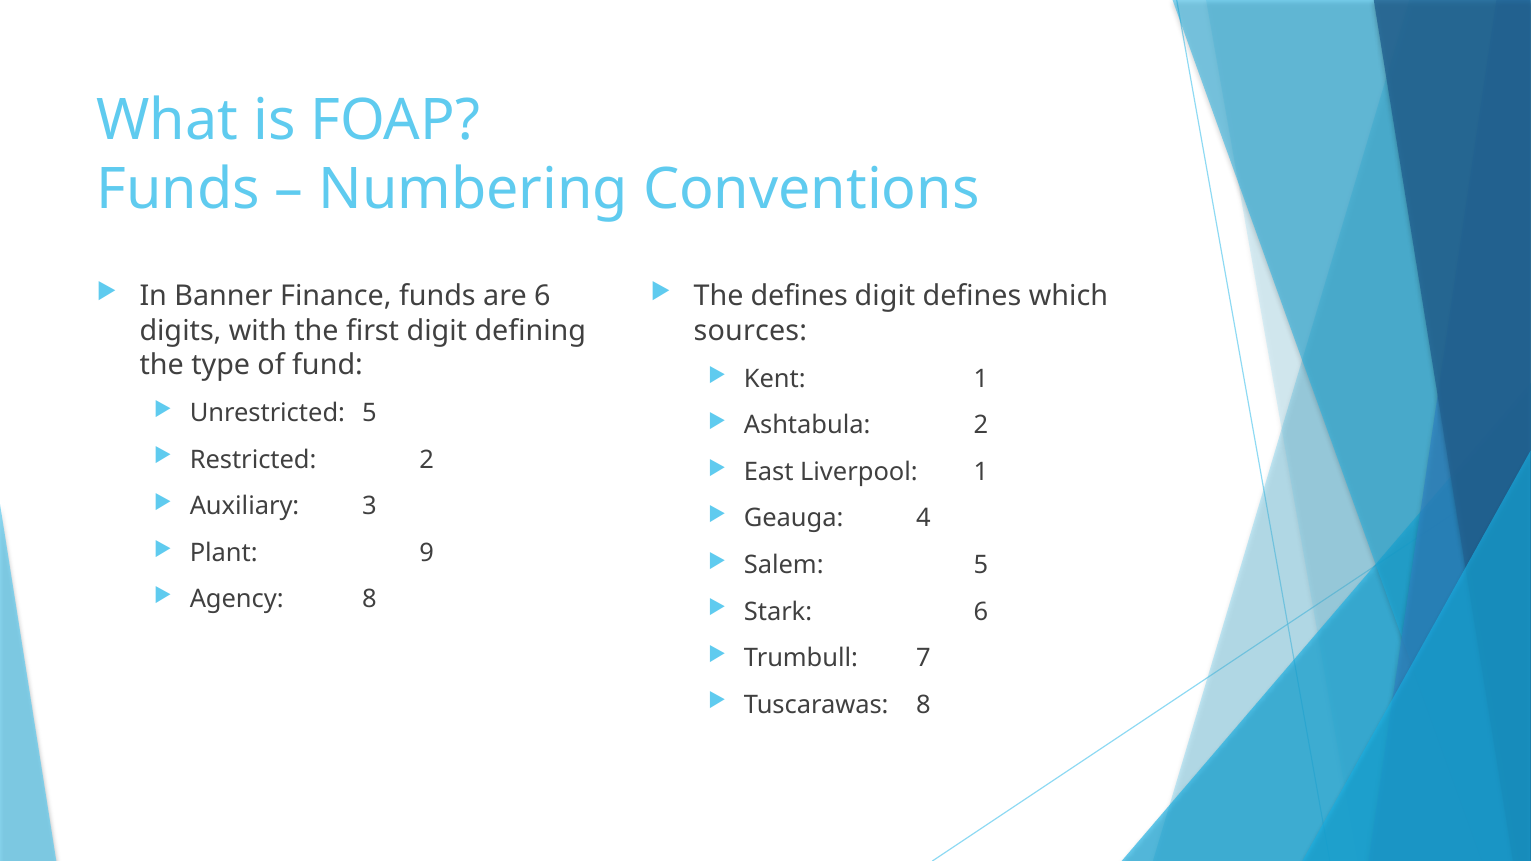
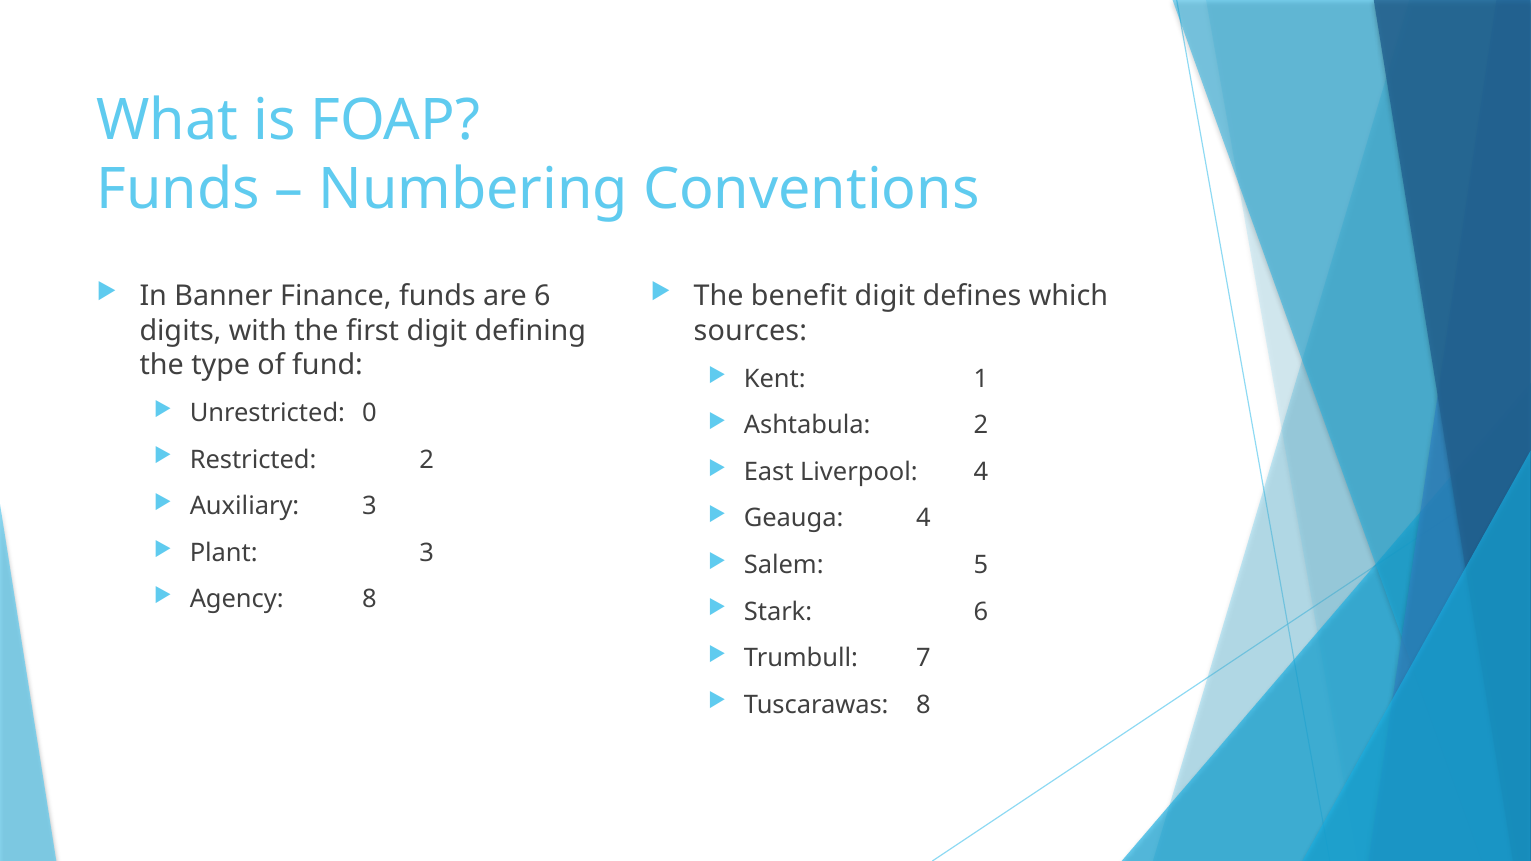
The defines: defines -> benefit (799, 296)
Unrestricted 5: 5 -> 0 (369, 413)
Liverpool 1: 1 -> 4 (981, 472)
Plant 9: 9 -> 3 (427, 553)
